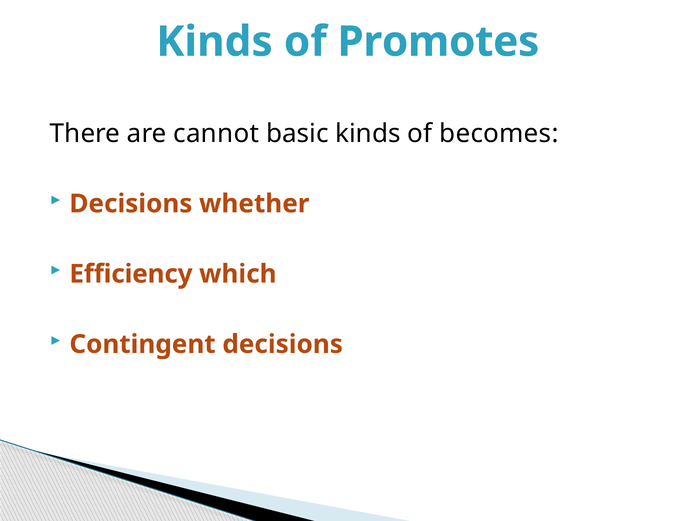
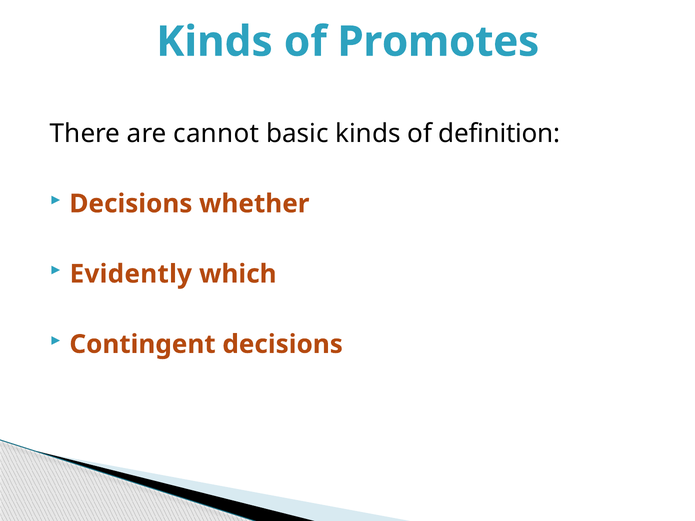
becomes: becomes -> definition (499, 133)
Efficiency: Efficiency -> Evidently (131, 274)
